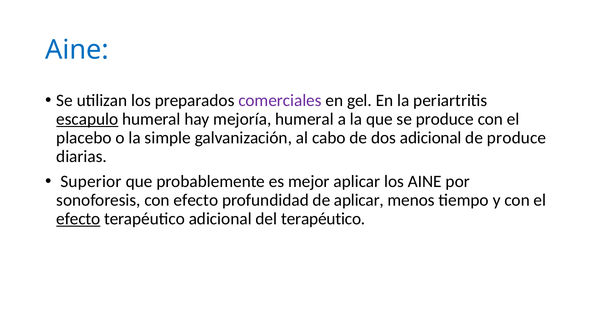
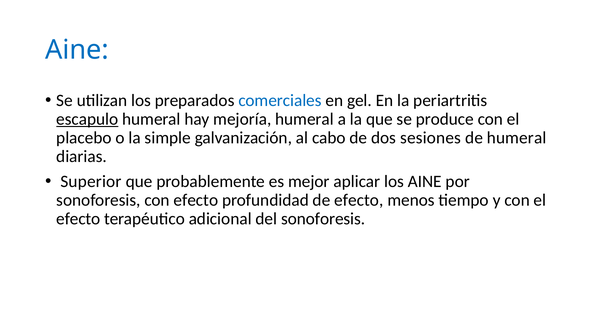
comerciales colour: purple -> blue (280, 100)
dos adicional: adicional -> sesiones (431, 138)
de produce: produce -> humeral (517, 138)
de aplicar: aplicar -> efecto (359, 200)
efecto underline: present -> none (78, 219)
del terapéutico: terapéutico -> sonoforesis (323, 219)
